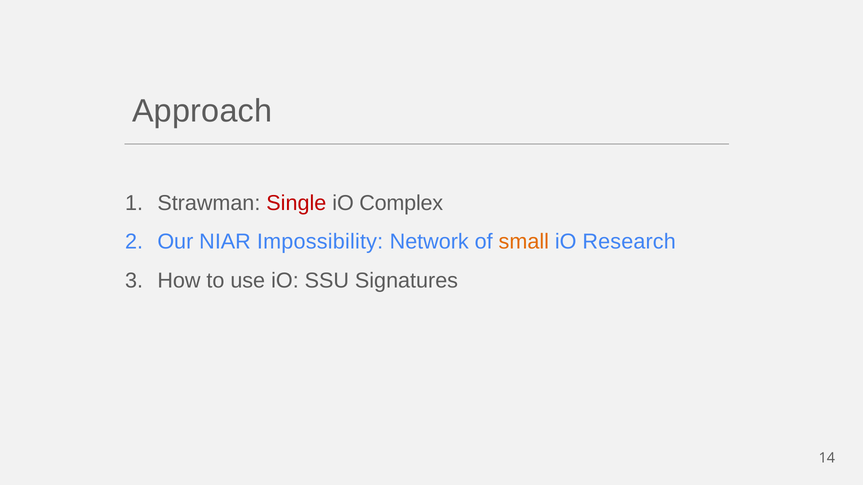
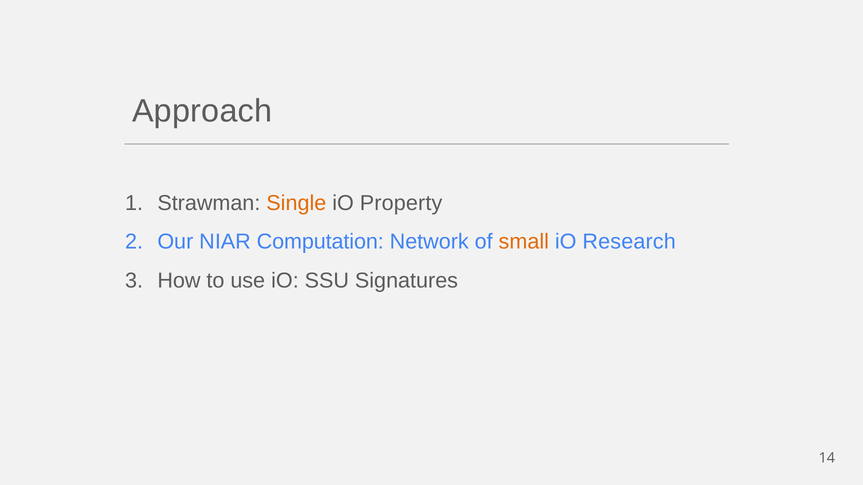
Single colour: red -> orange (296, 203)
Complex: Complex -> Property (401, 203)
Impossibility: Impossibility -> Computation (320, 242)
